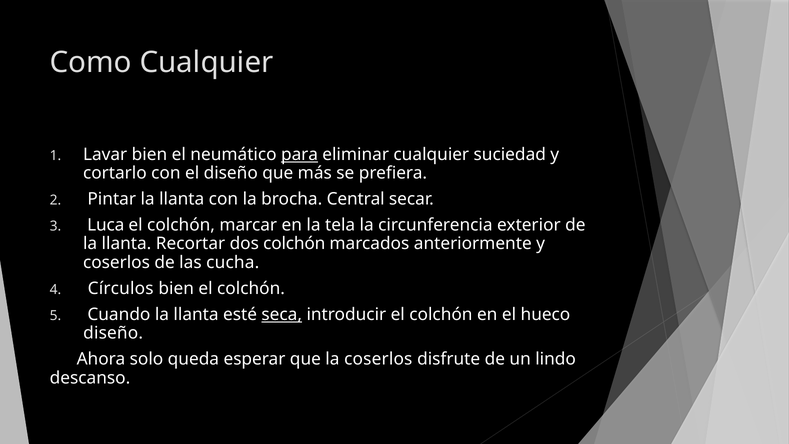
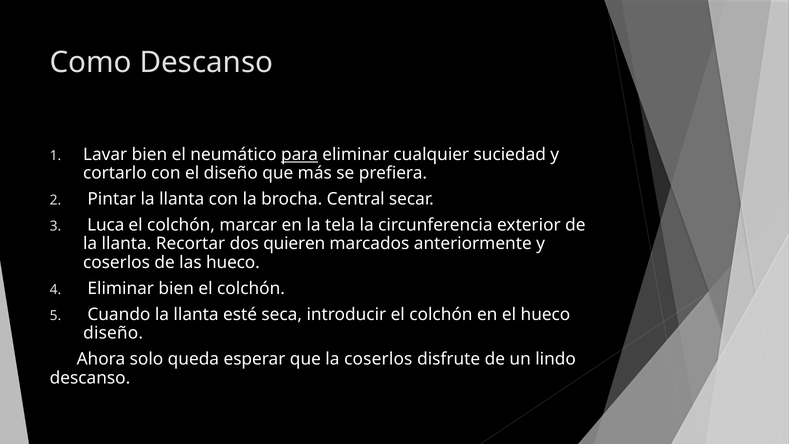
Como Cualquier: Cualquier -> Descanso (206, 62)
dos colchón: colchón -> quieren (294, 244)
las cucha: cucha -> hueco (233, 262)
Círculos: Círculos -> Eliminar (121, 288)
seca underline: present -> none (282, 314)
